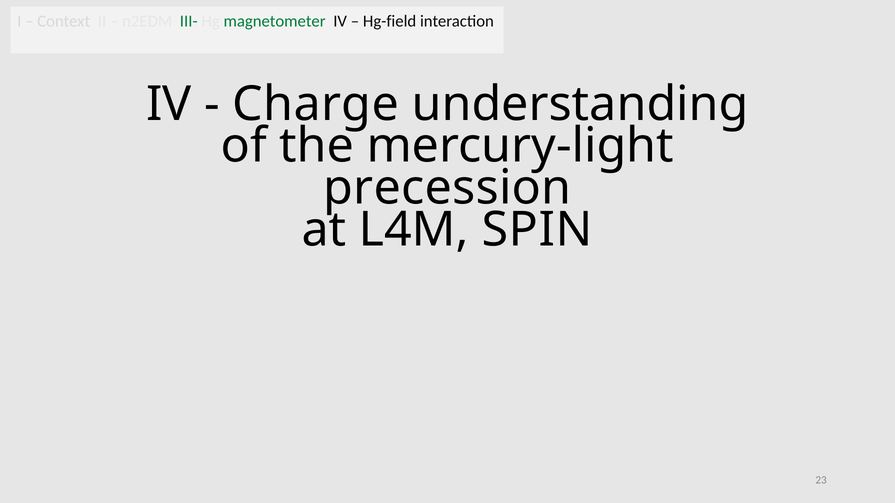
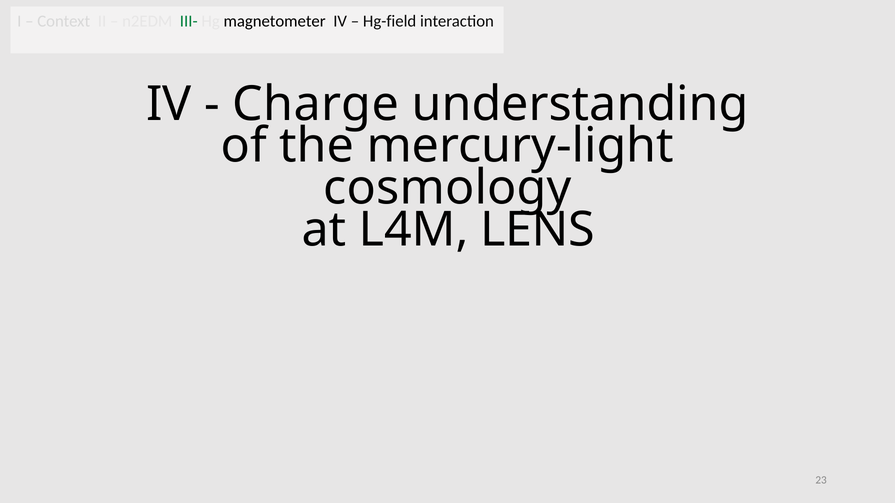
magnetometer colour: green -> black (275, 21)
precession: precession -> cosmology (447, 188)
SPIN: SPIN -> LENS (538, 230)
